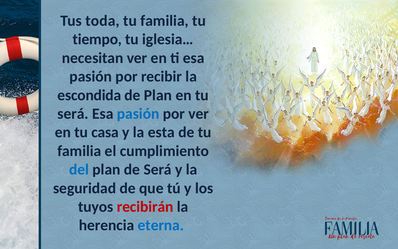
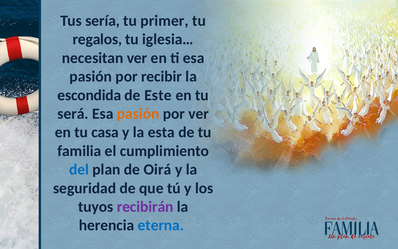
toda: toda -> sería (103, 21)
familia: familia -> primer (164, 21)
tiempo: tiempo -> regalos (97, 39)
de Plan: Plan -> Este (158, 95)
pasión colour: blue -> orange (138, 114)
de Será: Será -> Oirá (157, 169)
recibirán colour: red -> purple (145, 207)
